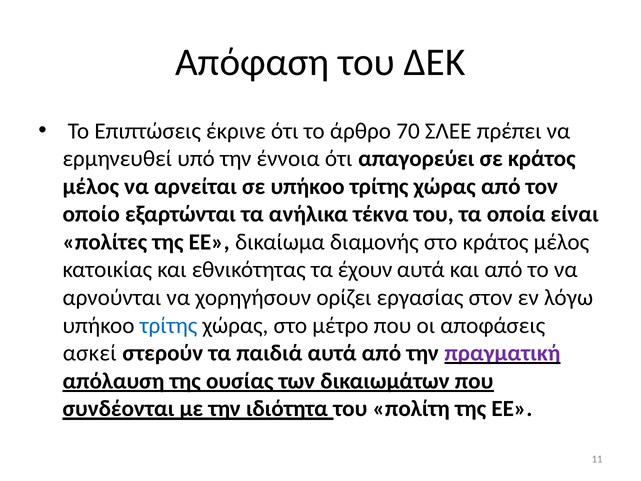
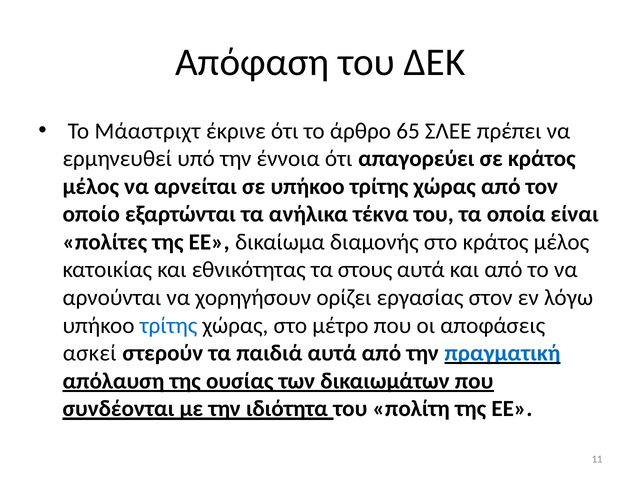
Επιπτώσεις: Επιπτώσεις -> Μάαστριχτ (148, 131)
70: 70 -> 65 (408, 131)
έχουν: έχουν -> στους (365, 270)
πραγματική colour: purple -> blue (502, 353)
